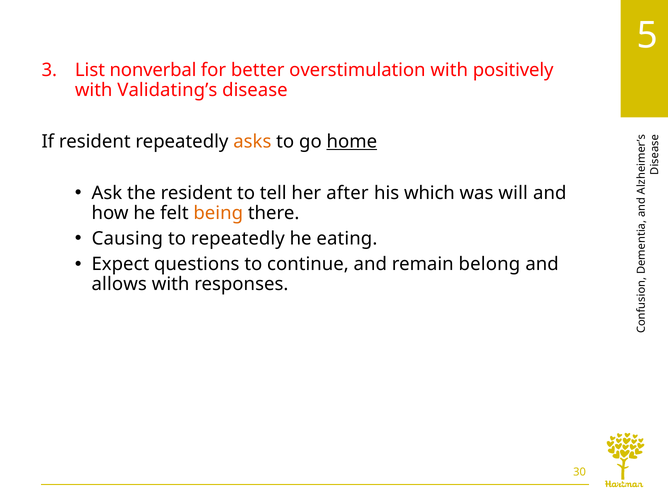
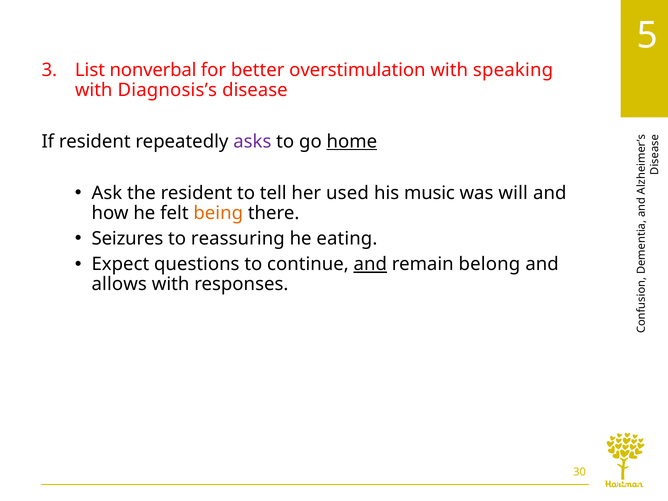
positively: positively -> speaking (513, 70)
Validating’s: Validating’s -> Diagnosis’s (167, 90)
asks colour: orange -> purple (252, 142)
after: after -> used (347, 193)
which: which -> music (429, 193)
Causing: Causing -> Seizures (127, 239)
to repeatedly: repeatedly -> reassuring (238, 239)
and underline: none -> present (370, 264)
